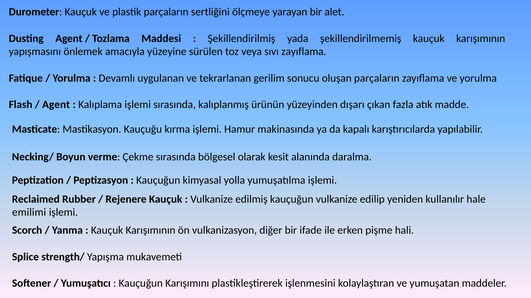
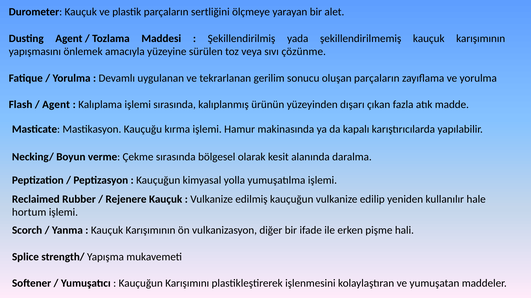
sıvı zayıflama: zayıflama -> çözünme (304, 52)
emilimi: emilimi -> hortum (29, 213)
